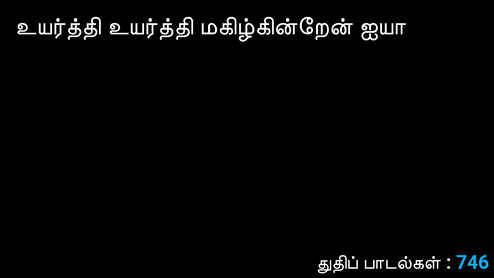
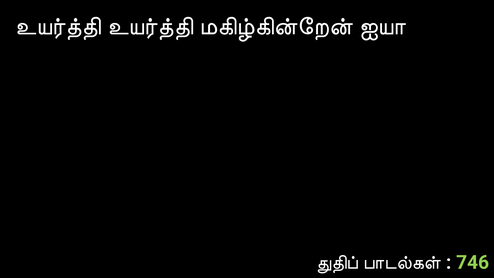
746 colour: light blue -> light green (473, 262)
